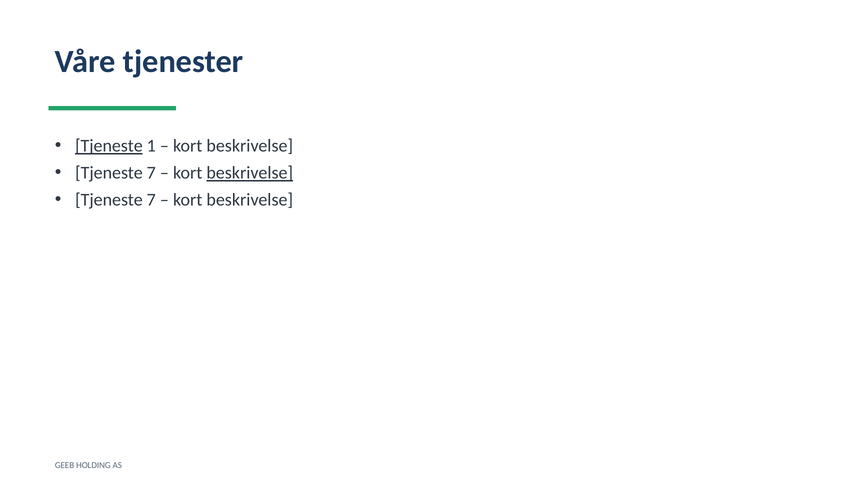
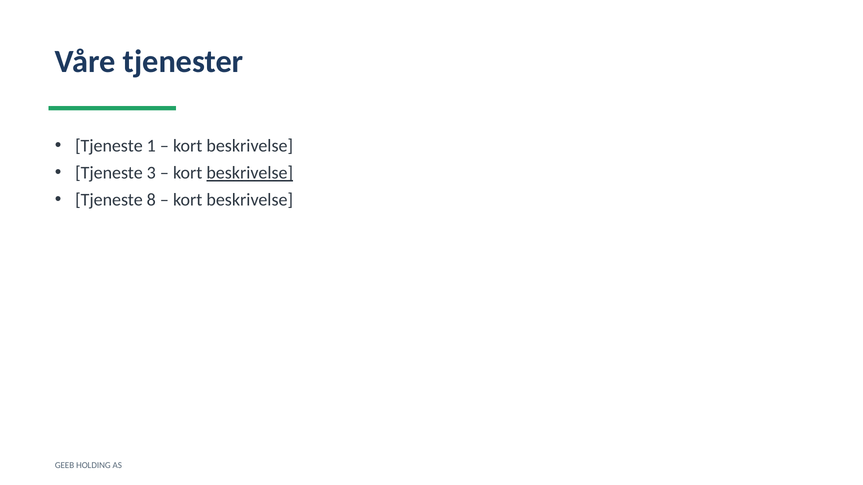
Tjeneste underline: present -> none (109, 146)
7: 7 -> 3 (151, 173)
7: 7 -> 8 (151, 200)
